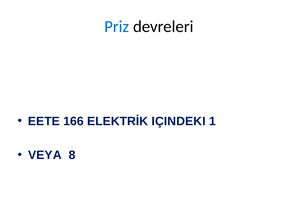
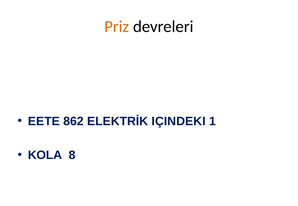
Priz colour: blue -> orange (117, 27)
166: 166 -> 862 (73, 121)
VEYA: VEYA -> KOLA (45, 155)
